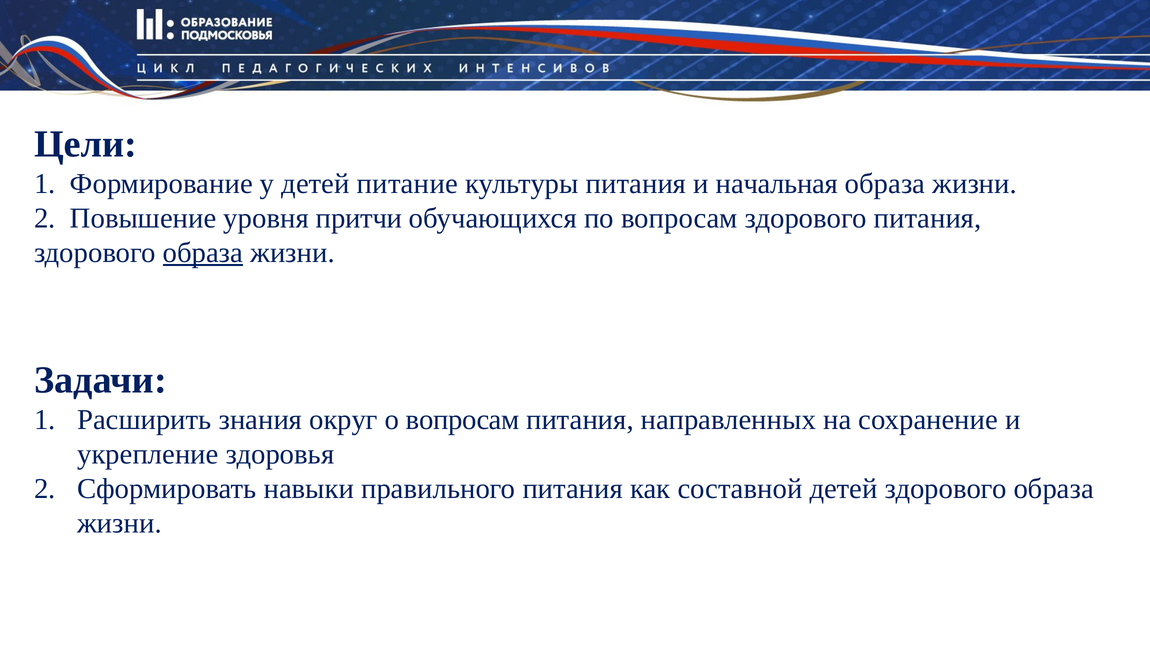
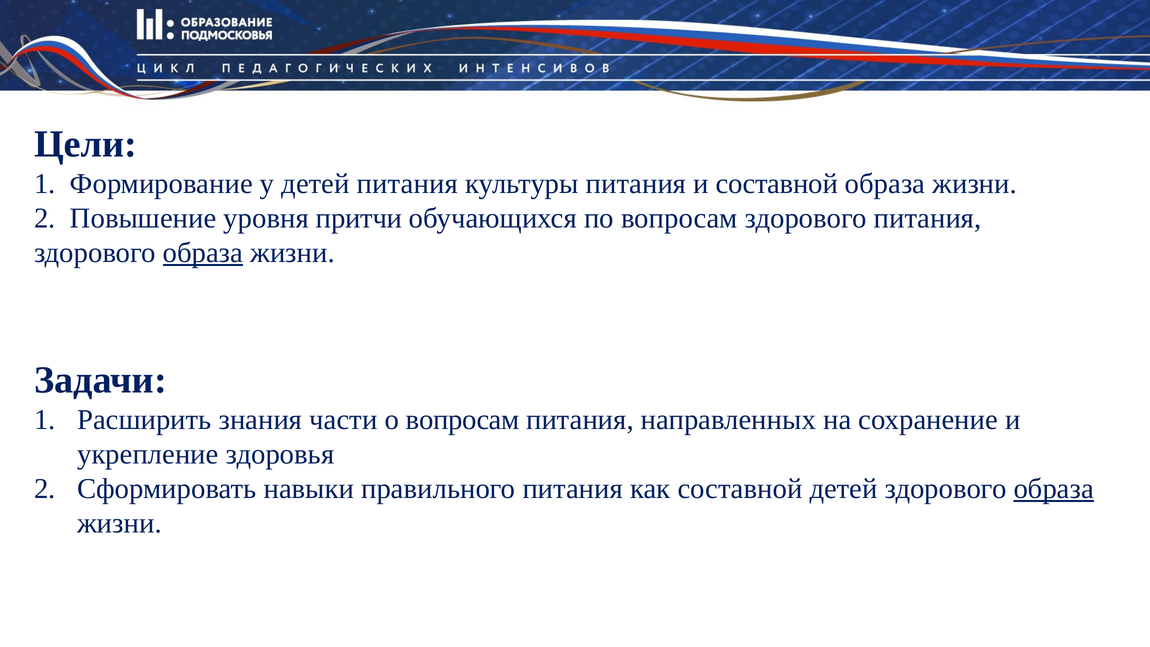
детей питание: питание -> питания (407, 184)
и начальная: начальная -> составной (777, 184)
округ: округ -> части (343, 419)
образа underline: none -> present (1054, 488)
